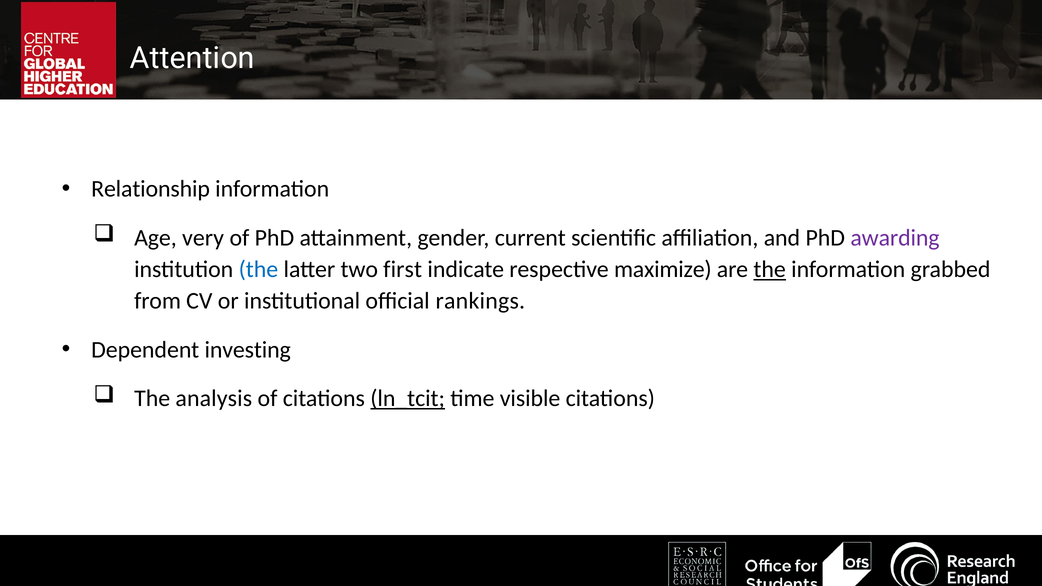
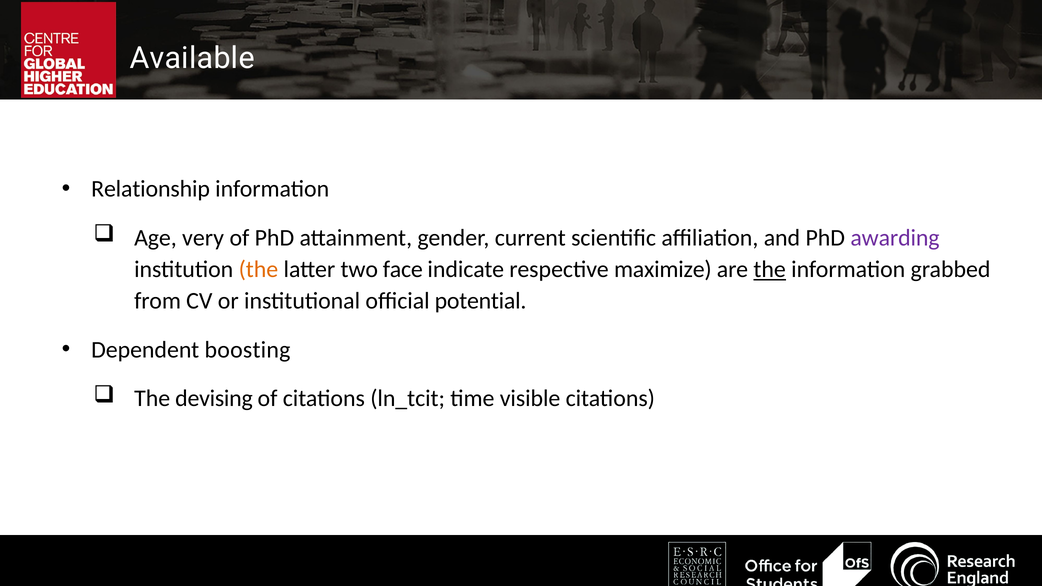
Attention: Attention -> Available (192, 58)
the colour: blue -> orange (258, 269)
first: first -> face (403, 269)
rankings: rankings -> potential (481, 301)
investing: investing -> boosting (247, 350)
analysis: analysis -> devising (214, 399)
ln_tcit underline: present -> none (408, 399)
